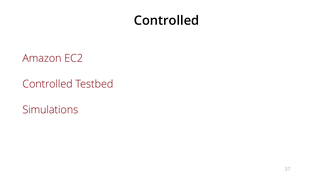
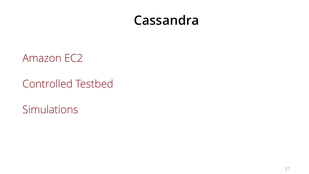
Controlled: Controlled -> Cassandra (167, 21)
